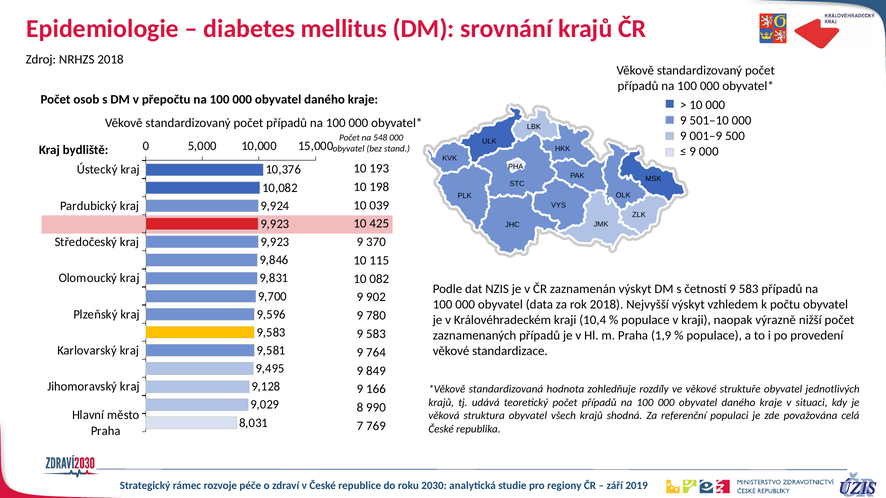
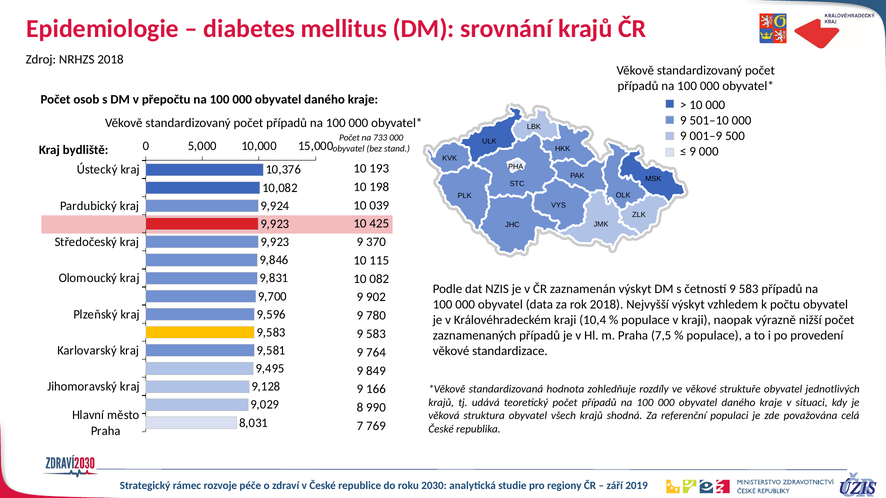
548: 548 -> 733 (380, 138)
1,9: 1,9 -> 7,5 (661, 336)
